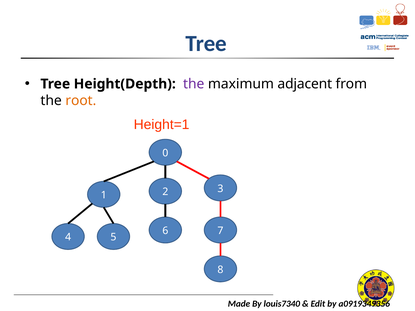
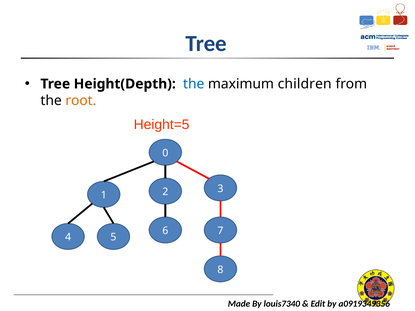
the colour: purple -> blue (194, 84)
adjacent: adjacent -> children (305, 84)
Height=1: Height=1 -> Height=5 (162, 125)
